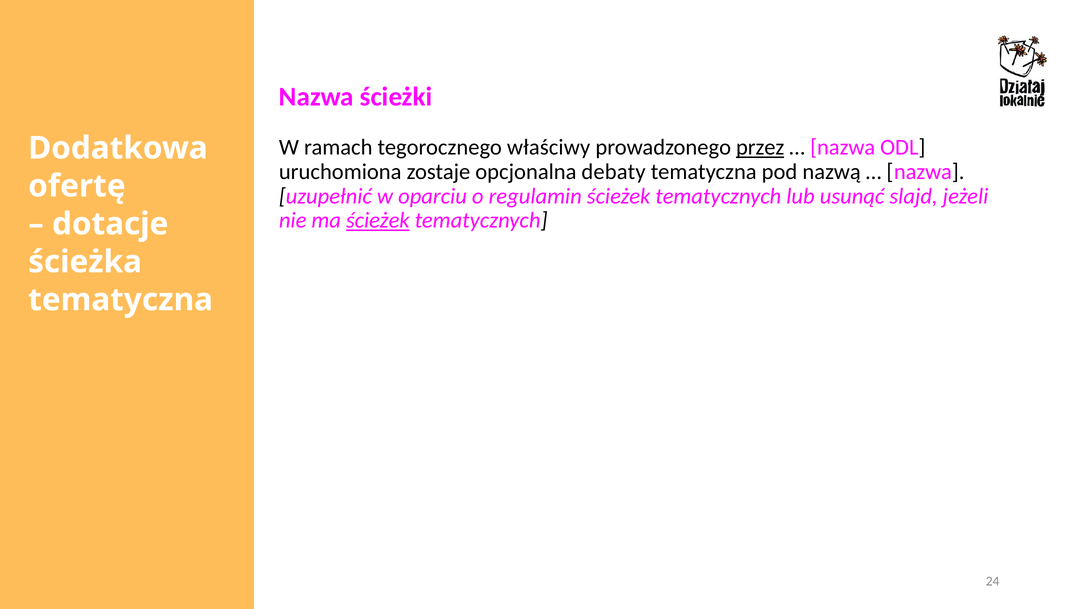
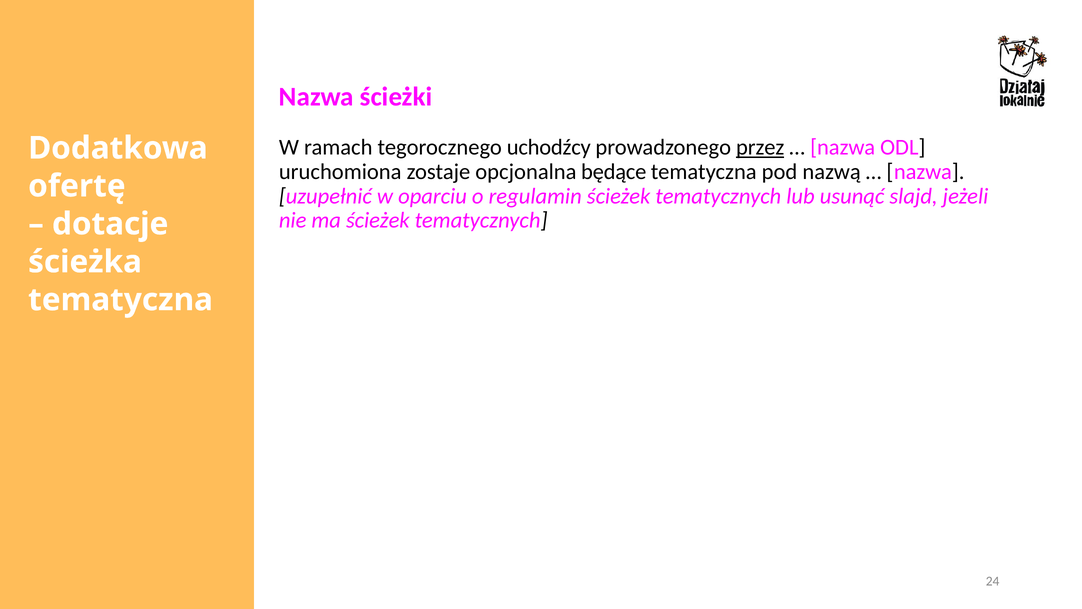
właściwy: właściwy -> uchodźcy (549, 147)
debaty: debaty -> będące (614, 172)
ścieżek underline: present -> none (378, 220)
